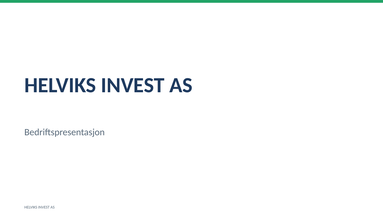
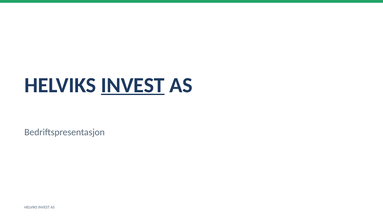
INVEST underline: none -> present (133, 85)
